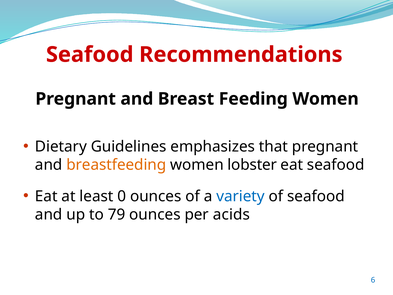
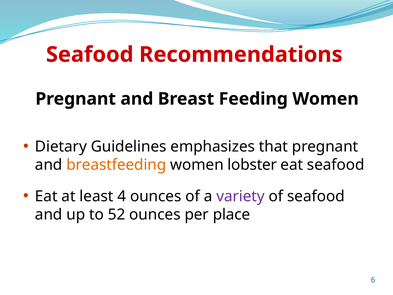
0: 0 -> 4 (122, 196)
variety colour: blue -> purple (241, 196)
79: 79 -> 52 (117, 214)
acids: acids -> place (232, 214)
